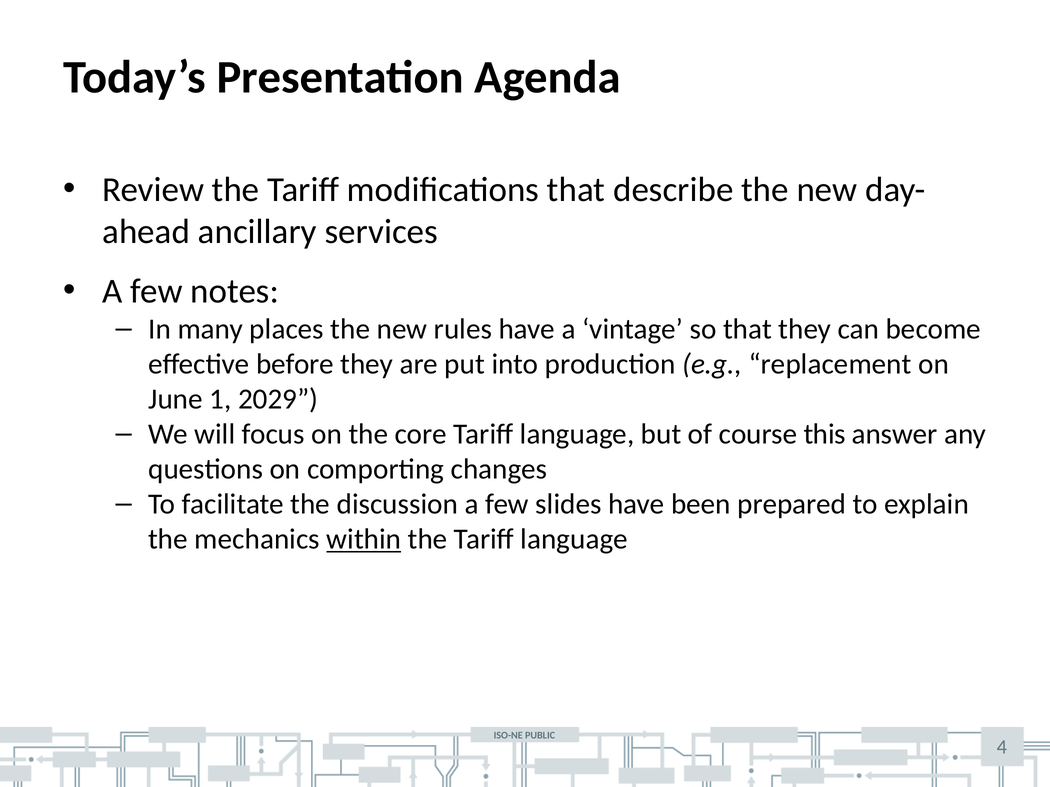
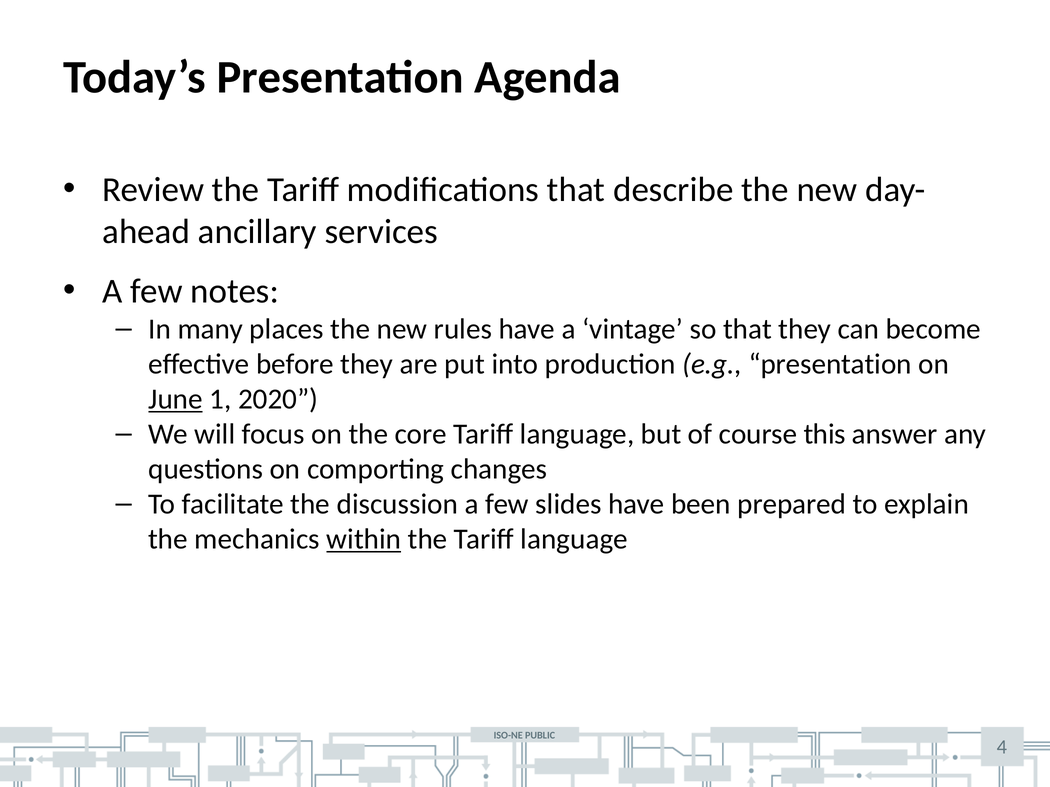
e.g replacement: replacement -> presentation (830, 364)
June underline: none -> present (176, 399)
2029: 2029 -> 2020 (278, 399)
